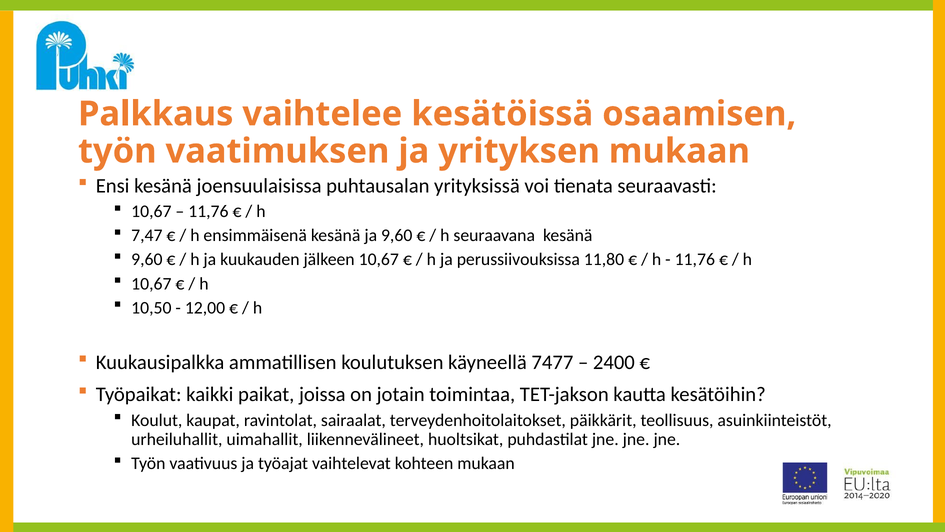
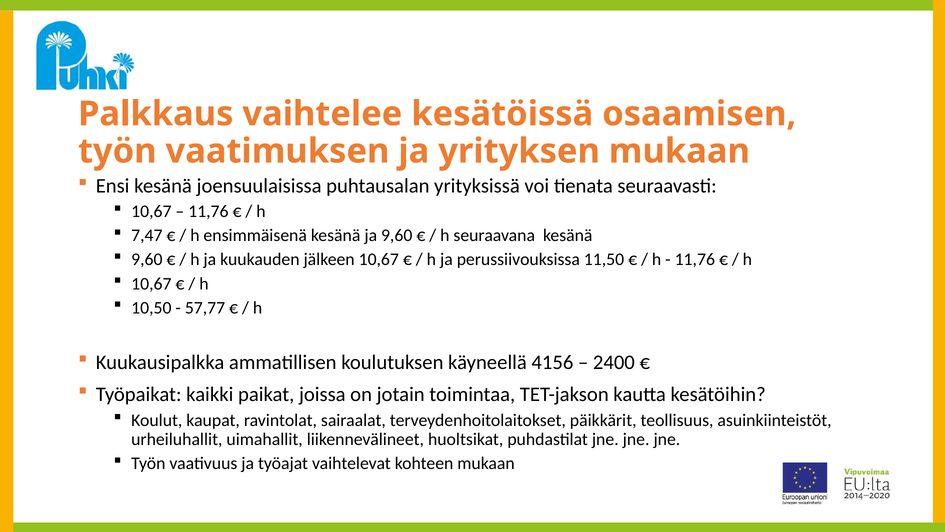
11,80: 11,80 -> 11,50 (604, 259)
12,00: 12,00 -> 57,77 (205, 307)
7477: 7477 -> 4156 (552, 362)
